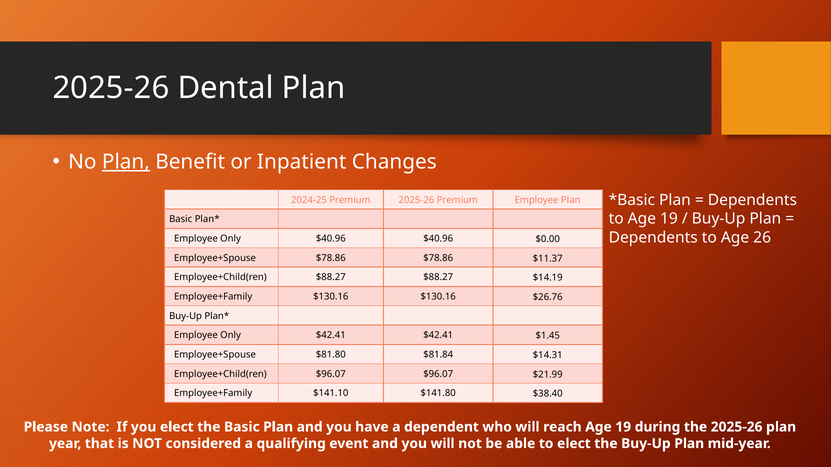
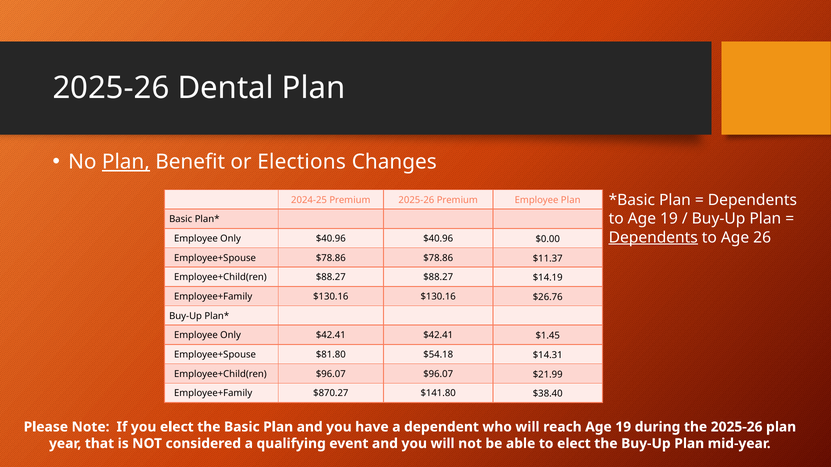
Inpatient: Inpatient -> Elections (302, 162)
Dependents underline: none -> present (653, 238)
$81.84: $81.84 -> $54.18 (438, 355)
$141.10: $141.10 -> $870.27 (331, 394)
